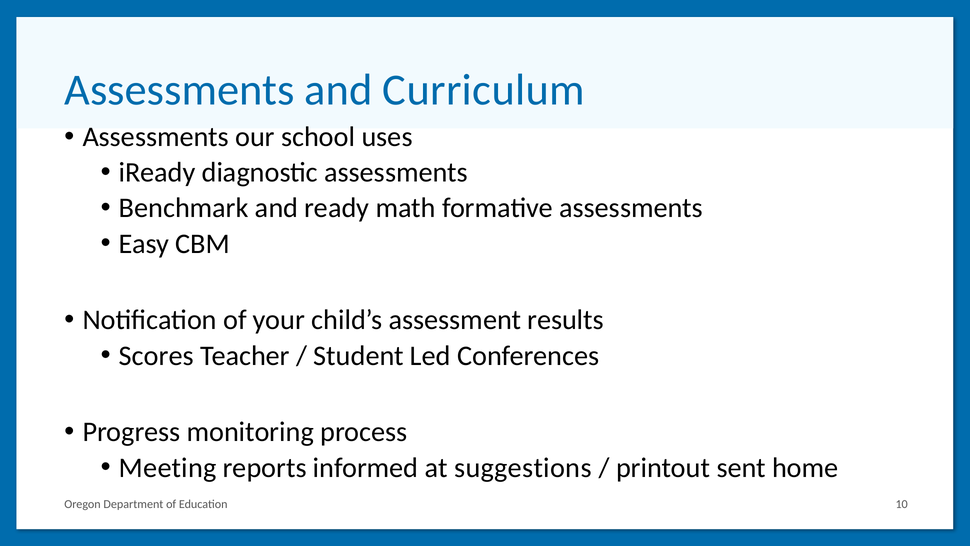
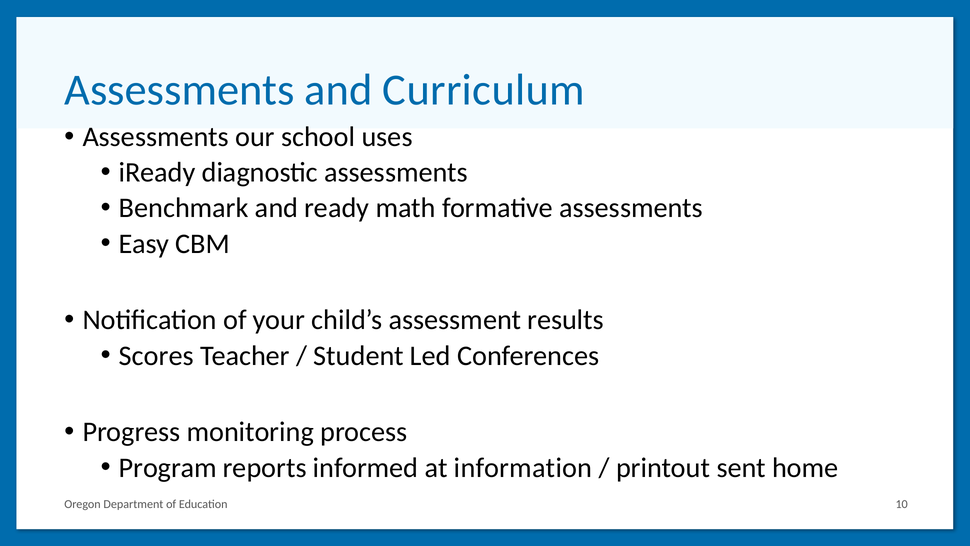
Meeting: Meeting -> Program (168, 467)
suggestions: suggestions -> information (523, 467)
